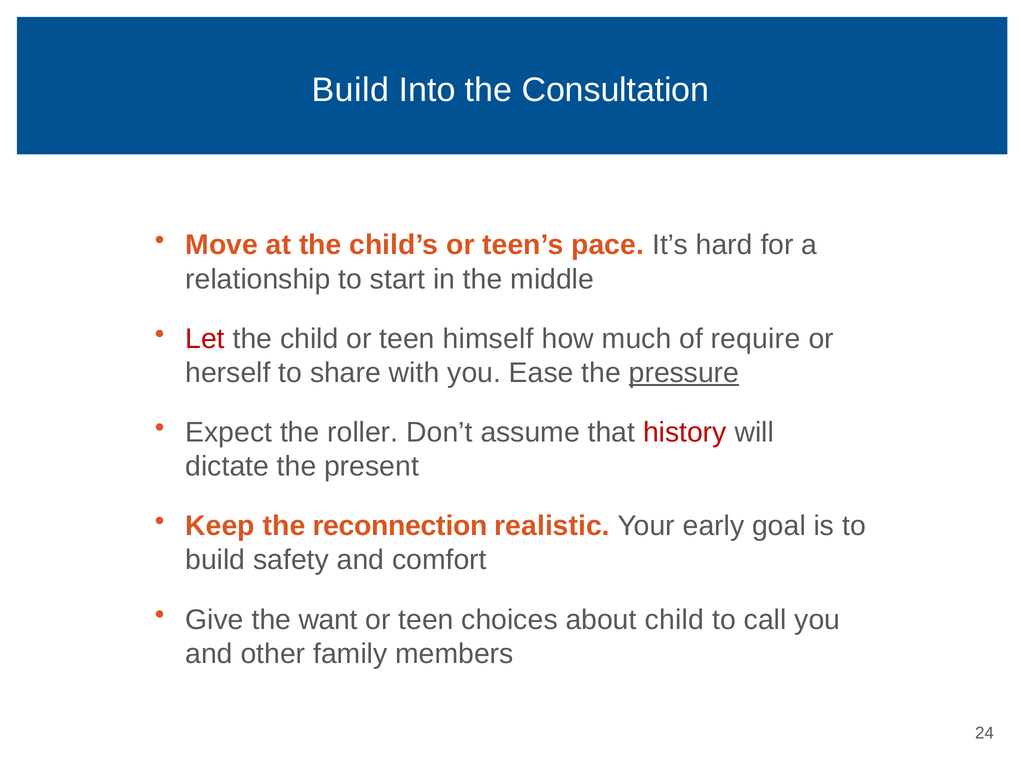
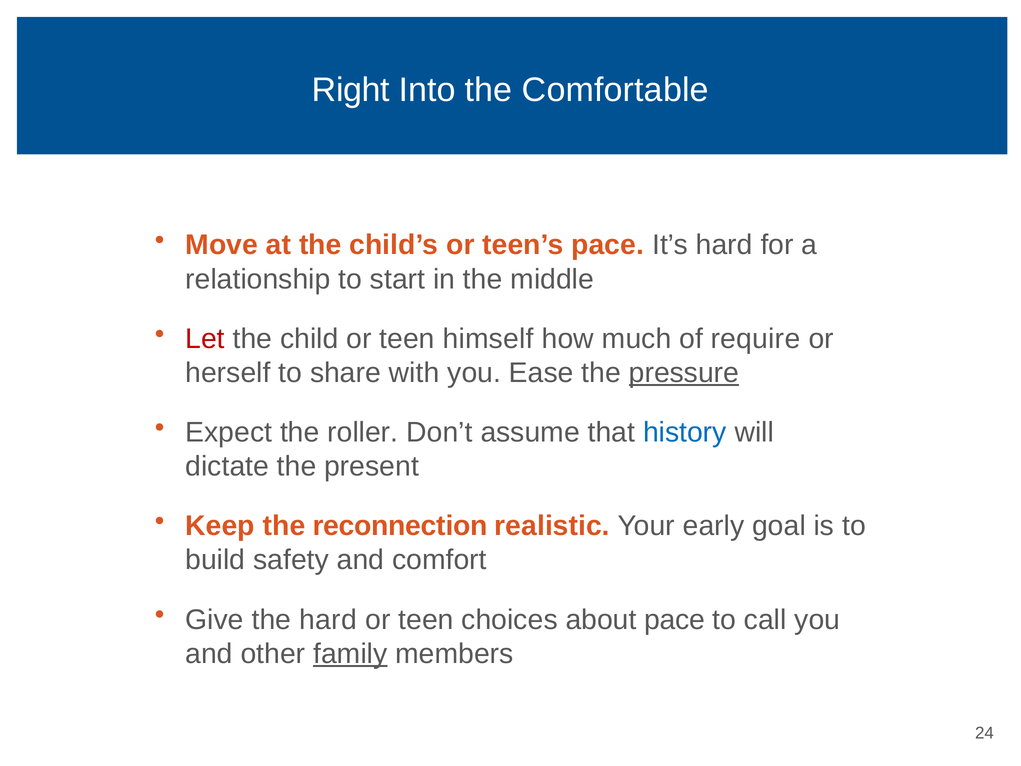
Build: Build -> Right (351, 90)
Consultation: Consultation -> Comfortable (615, 90)
history colour: red -> blue (685, 432)
the want: want -> hard (328, 619)
about child: child -> pace (675, 619)
family underline: none -> present (350, 654)
